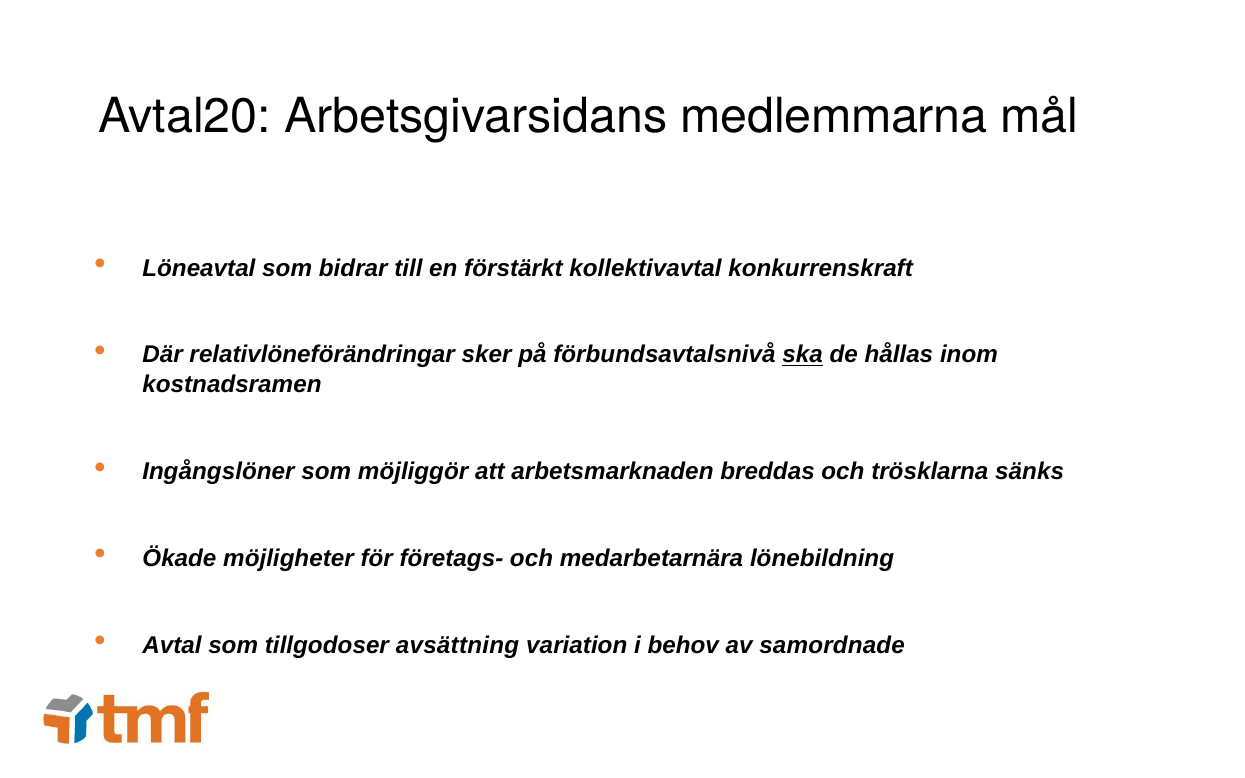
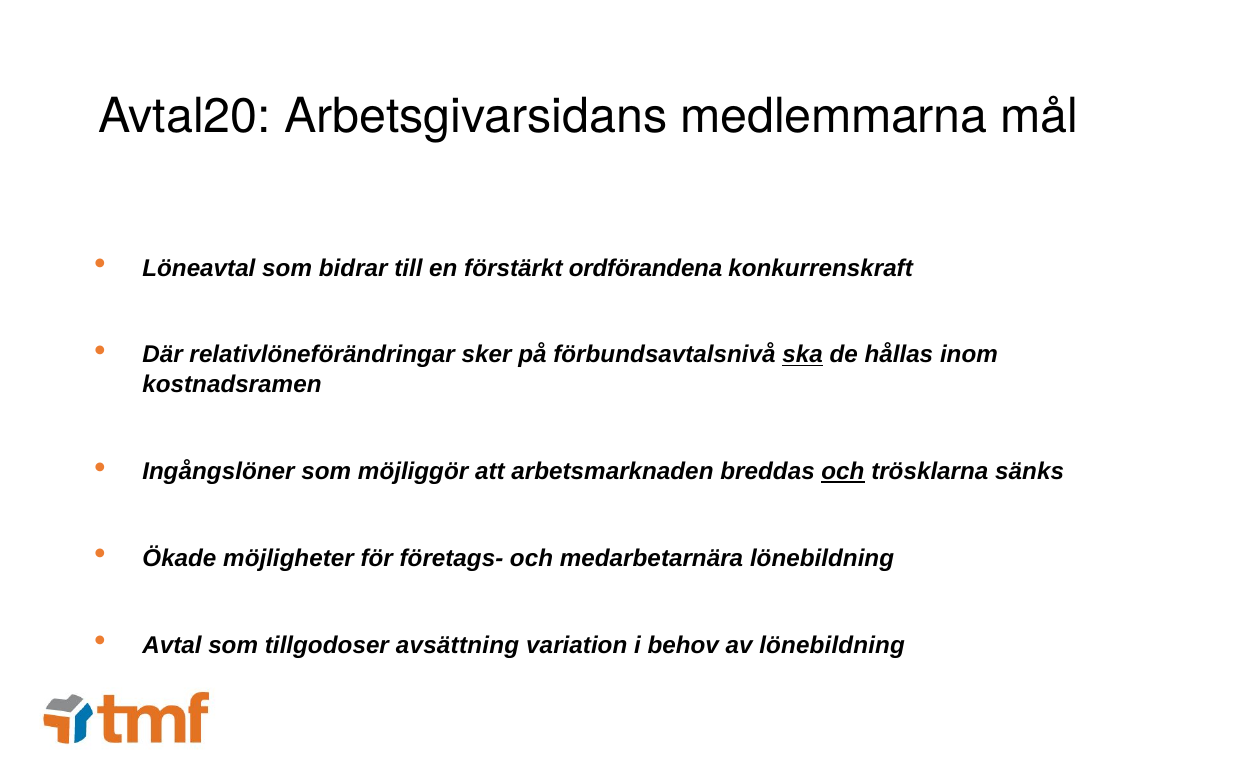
kollektivavtal: kollektivavtal -> ordförandena (646, 268)
och underline: none -> present (843, 472)
av samordnade: samordnade -> lönebildning (832, 645)
